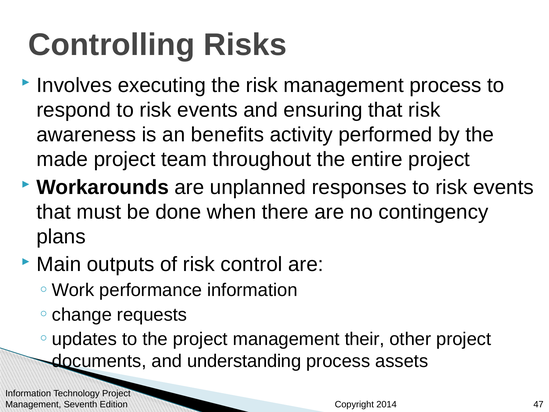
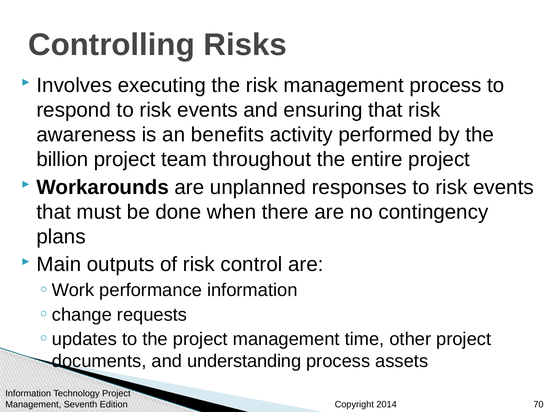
made: made -> billion (62, 159)
their: their -> time (365, 339)
47: 47 -> 70 (539, 404)
